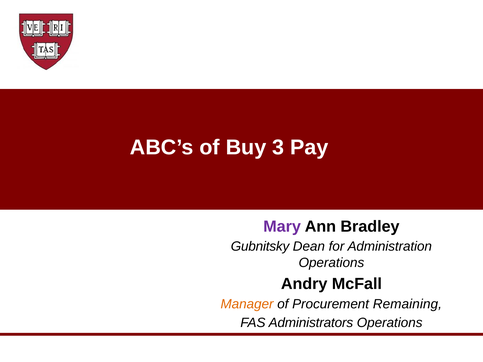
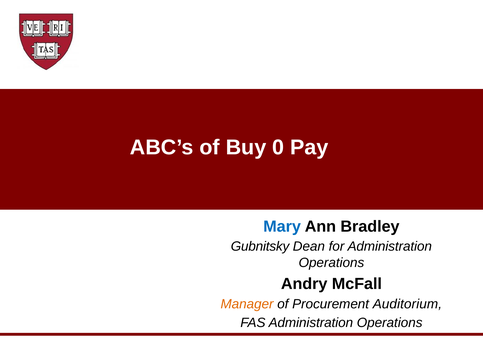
3: 3 -> 0 (278, 148)
Mary colour: purple -> blue (282, 227)
Remaining: Remaining -> Auditorium (407, 304)
FAS Administrators: Administrators -> Administration (311, 323)
